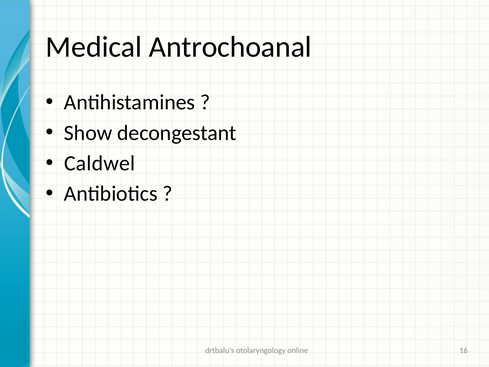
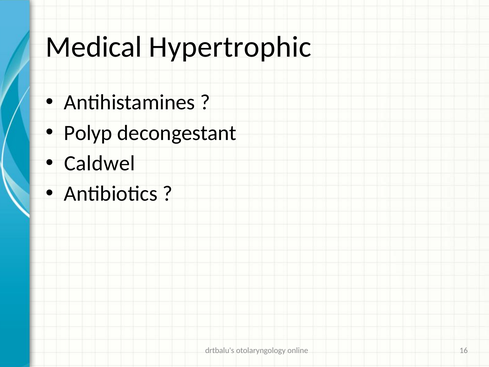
Antrochoanal: Antrochoanal -> Hypertrophic (230, 47)
Show: Show -> Polyp (88, 133)
